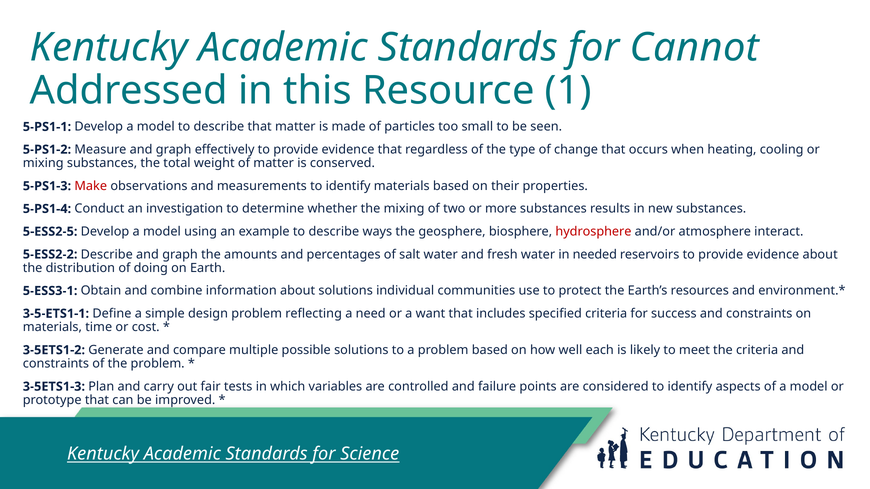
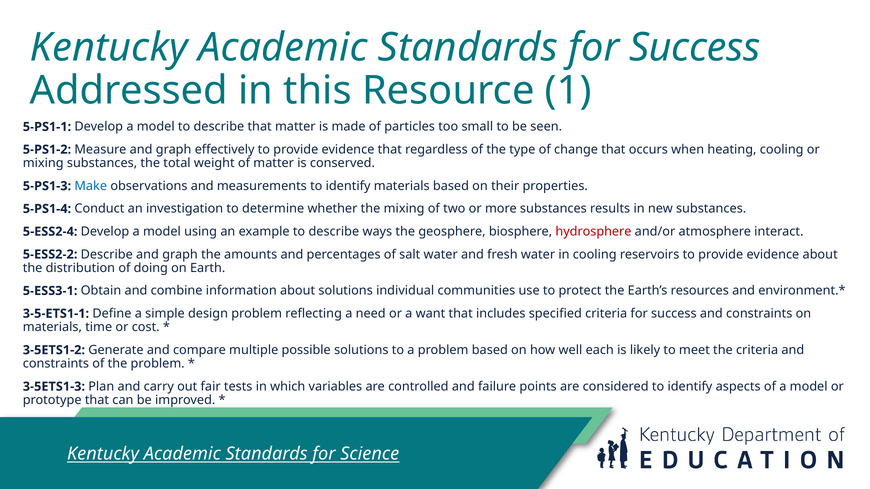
Standards for Cannot: Cannot -> Success (695, 48)
Make colour: red -> blue (91, 186)
5-ESS2-5: 5-ESS2-5 -> 5-ESS2-4 (50, 232)
in needed: needed -> cooling (595, 255)
